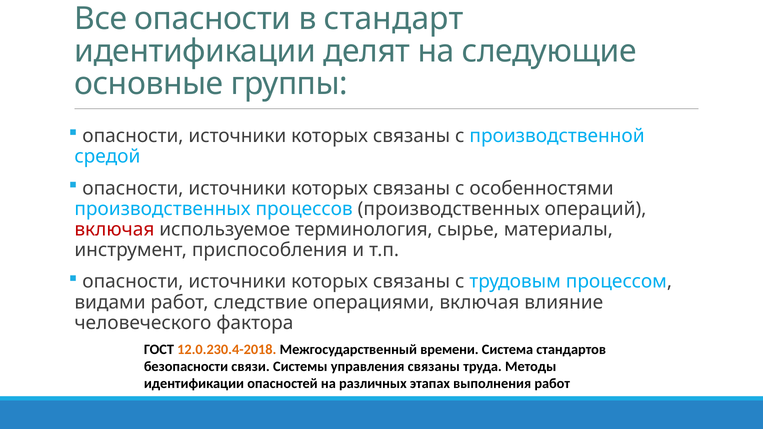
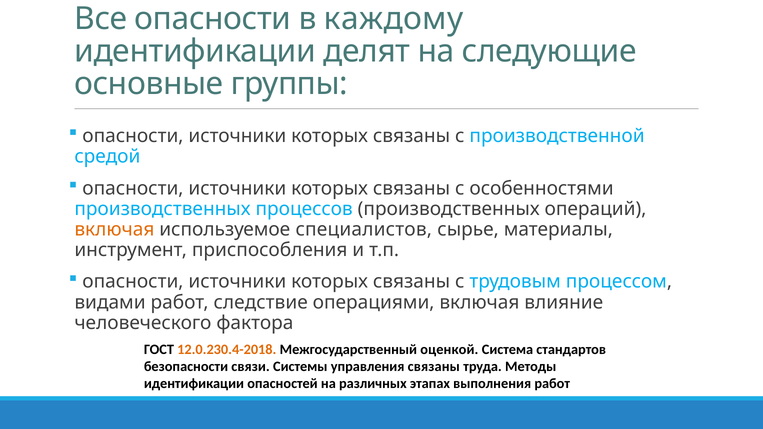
стандарт: стандарт -> каждому (394, 19)
включая colour: red -> orange (114, 229)
терминология: терминология -> специалистов (364, 229)
времени: времени -> оценкой (449, 350)
